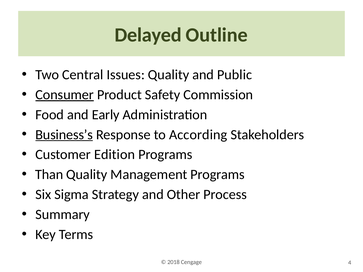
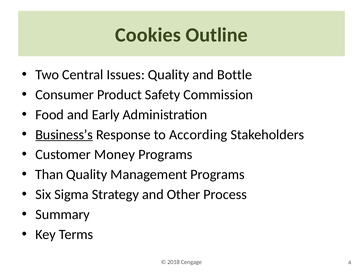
Delayed: Delayed -> Cookies (148, 35)
Public: Public -> Bottle (235, 75)
Consumer underline: present -> none (65, 95)
Edition: Edition -> Money (114, 155)
